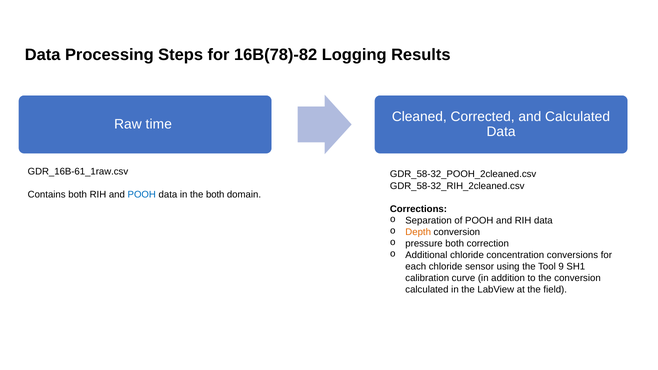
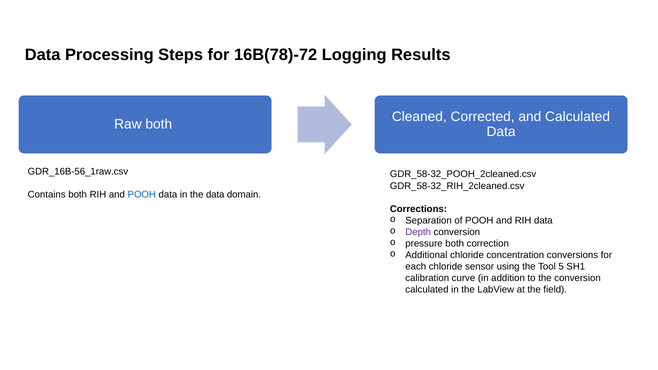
16B(78)-82: 16B(78)-82 -> 16B(78)-72 (276, 55)
time: time -> both (159, 124)
GDR_16B-61_1raw.csv: GDR_16B-61_1raw.csv -> GDR_16B-56_1raw.csv (78, 172)
the both: both -> data (215, 195)
Depth colour: orange -> purple (418, 232)
9: 9 -> 5 (561, 267)
